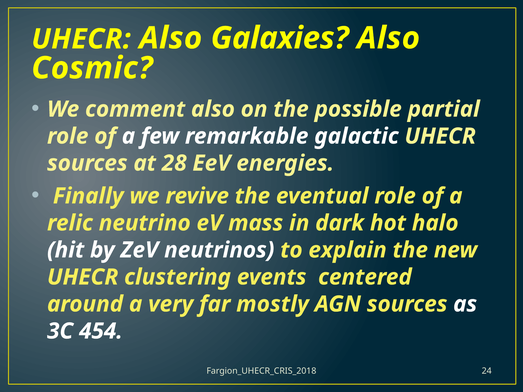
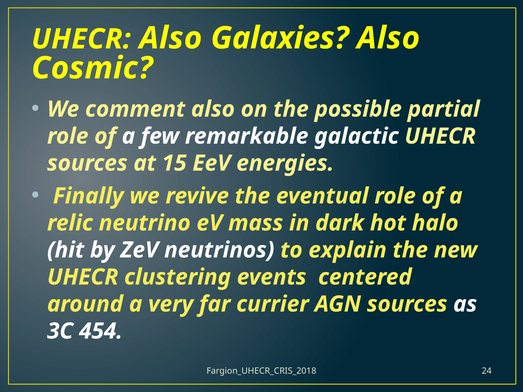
28: 28 -> 15 (174, 163)
mostly: mostly -> currier (273, 304)
